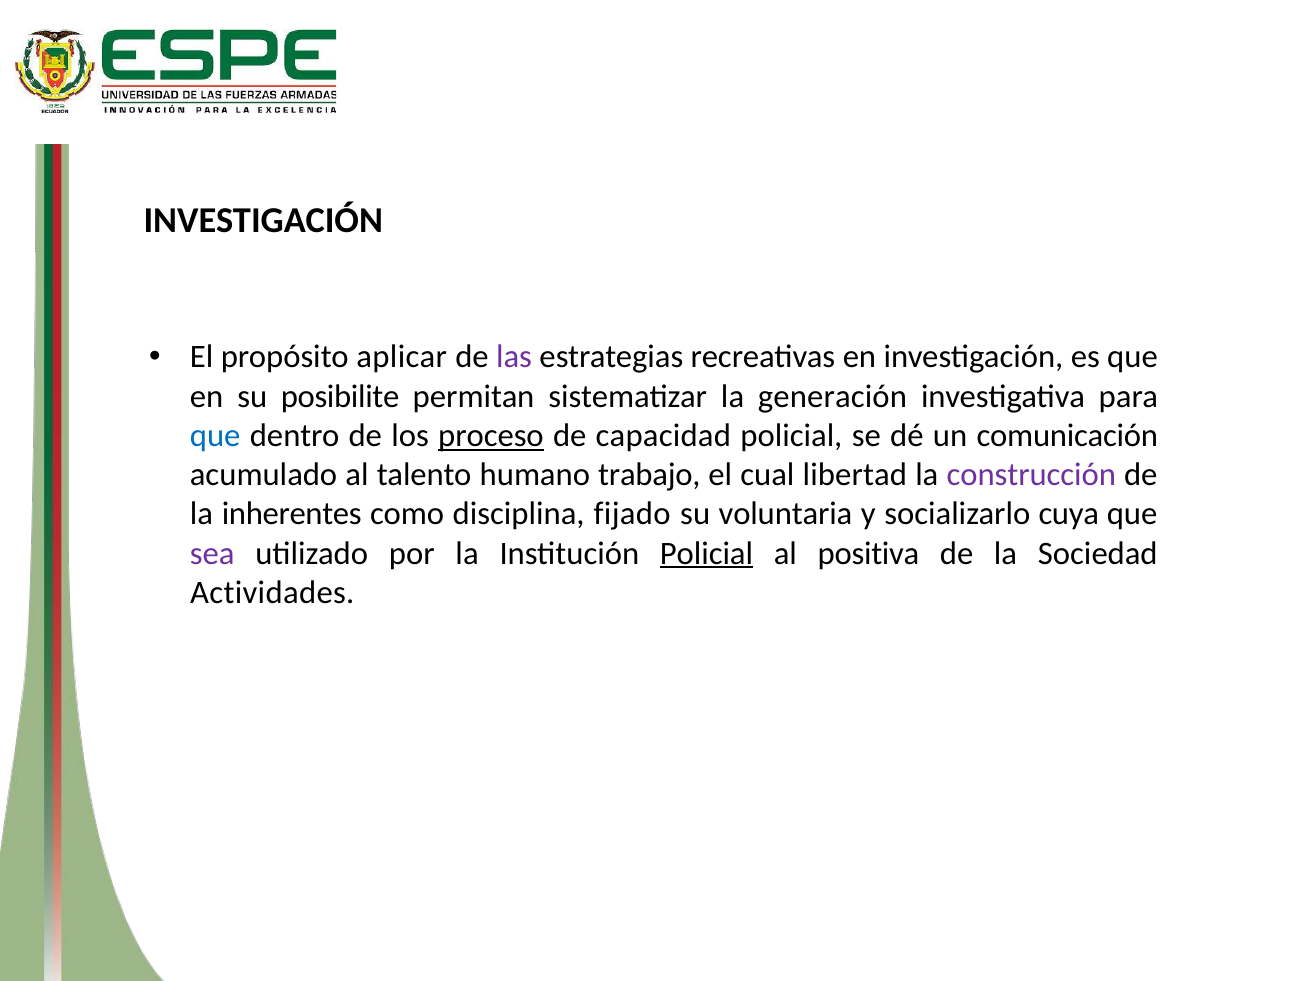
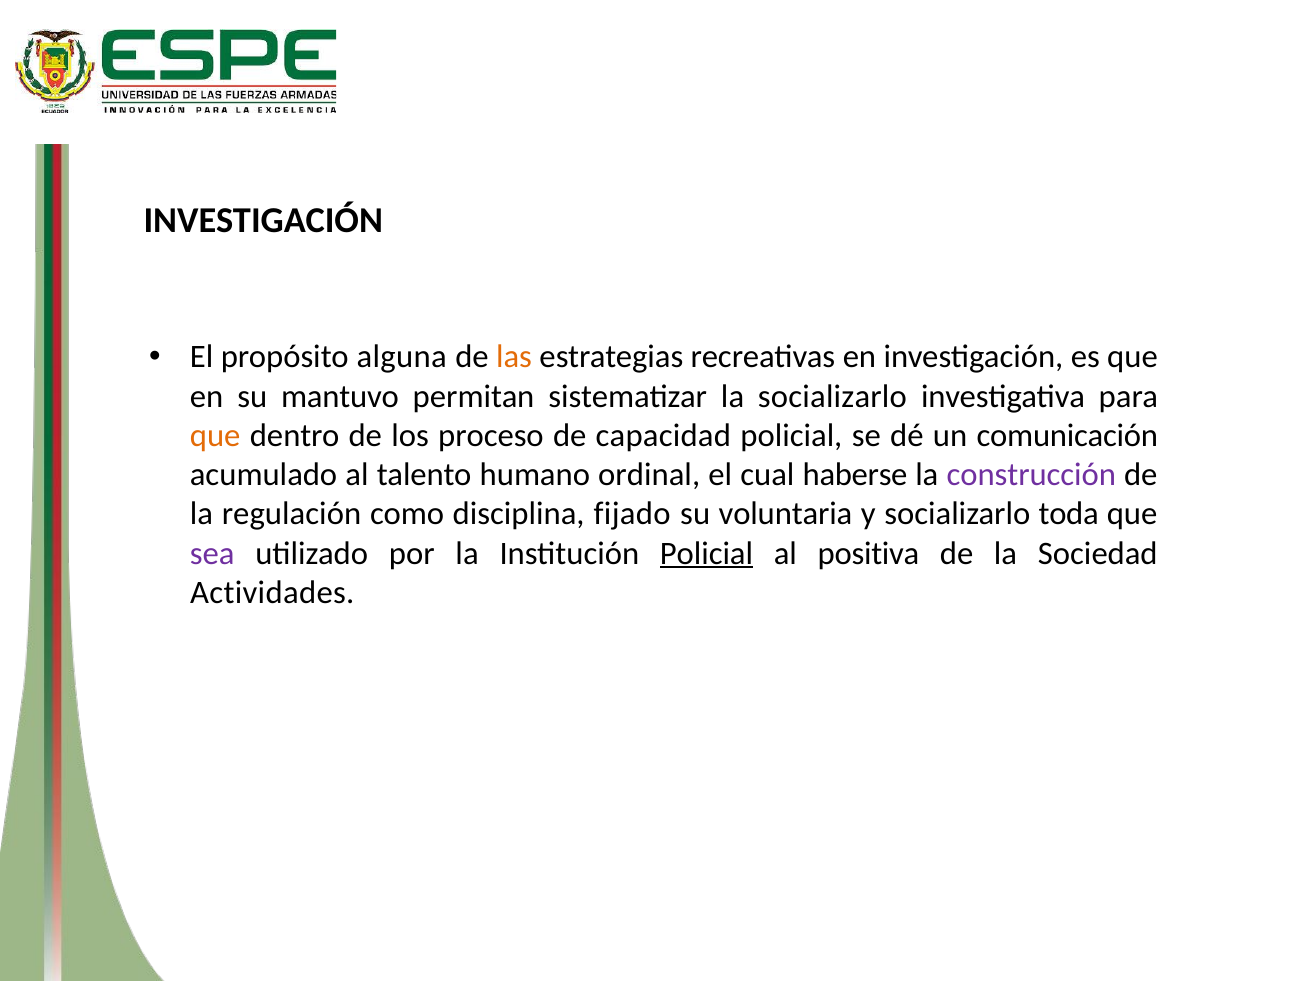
aplicar: aplicar -> alguna (402, 357)
las colour: purple -> orange (514, 357)
posibilite: posibilite -> mantuvo (340, 396)
la generación: generación -> socializarlo (832, 396)
que colour: blue -> orange (215, 436)
proceso underline: present -> none (491, 436)
trabajo: trabajo -> ordinal (649, 475)
libertad: libertad -> haberse (855, 475)
inherentes: inherentes -> regulación (292, 514)
cuya: cuya -> toda (1069, 514)
